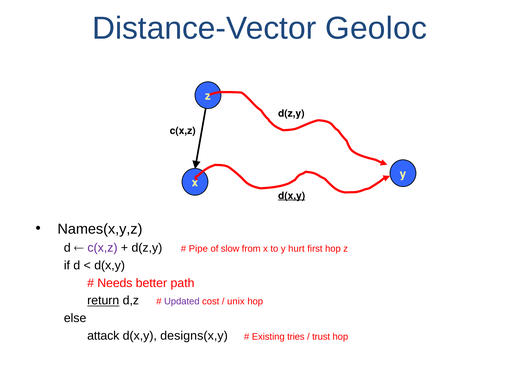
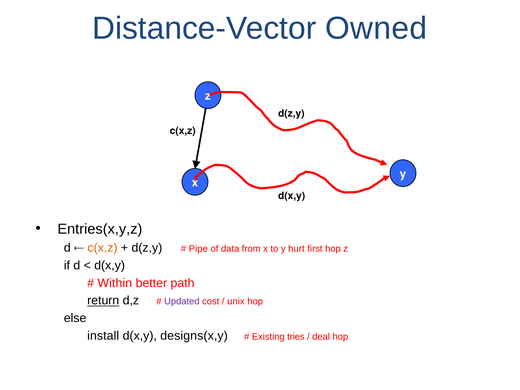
Geoloc: Geoloc -> Owned (376, 28)
d(x,y underline: present -> none (292, 196)
Names(x,y,z: Names(x,y,z -> Entries(x,y,z (100, 229)
c(x,z colour: purple -> orange (102, 248)
slow: slow -> data (230, 249)
Needs: Needs -> Within (115, 283)
attack: attack -> install (103, 336)
trust: trust -> deal (321, 337)
